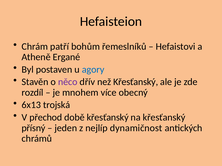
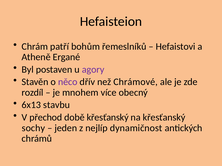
agory colour: blue -> purple (93, 70)
než Křesťanský: Křesťanský -> Chrámové (136, 82)
trojská: trojská -> stavbu (57, 105)
přísný: přísný -> sochy (33, 128)
